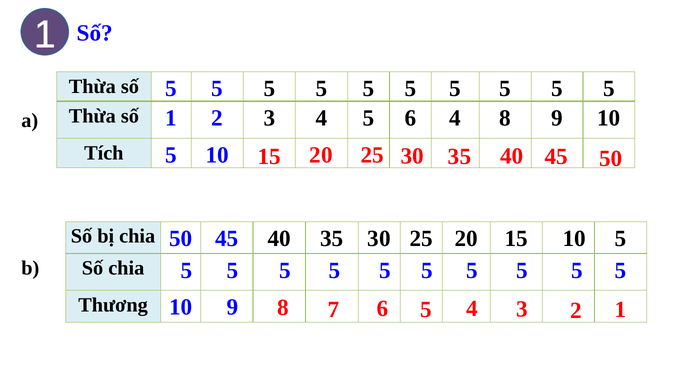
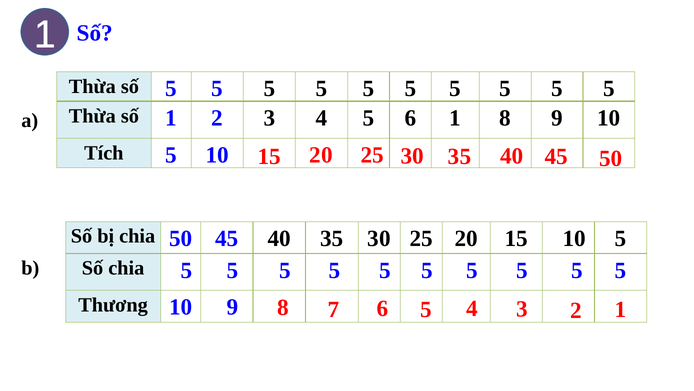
6 4: 4 -> 1 (455, 118)
